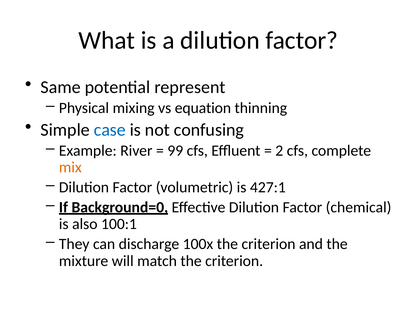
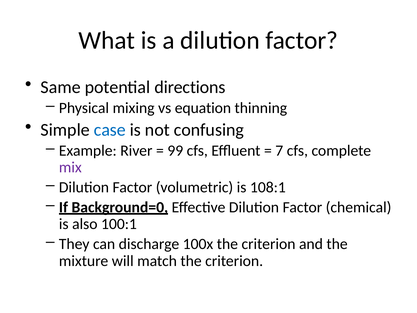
represent: represent -> directions (190, 87)
2: 2 -> 7 (279, 150)
mix colour: orange -> purple (70, 167)
427:1: 427:1 -> 108:1 (268, 187)
